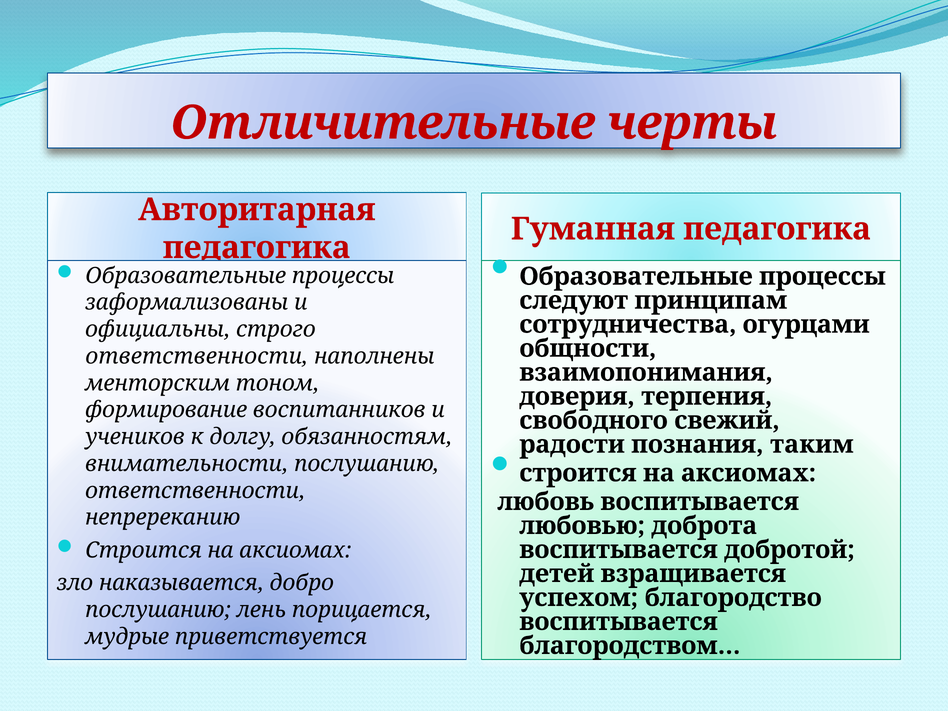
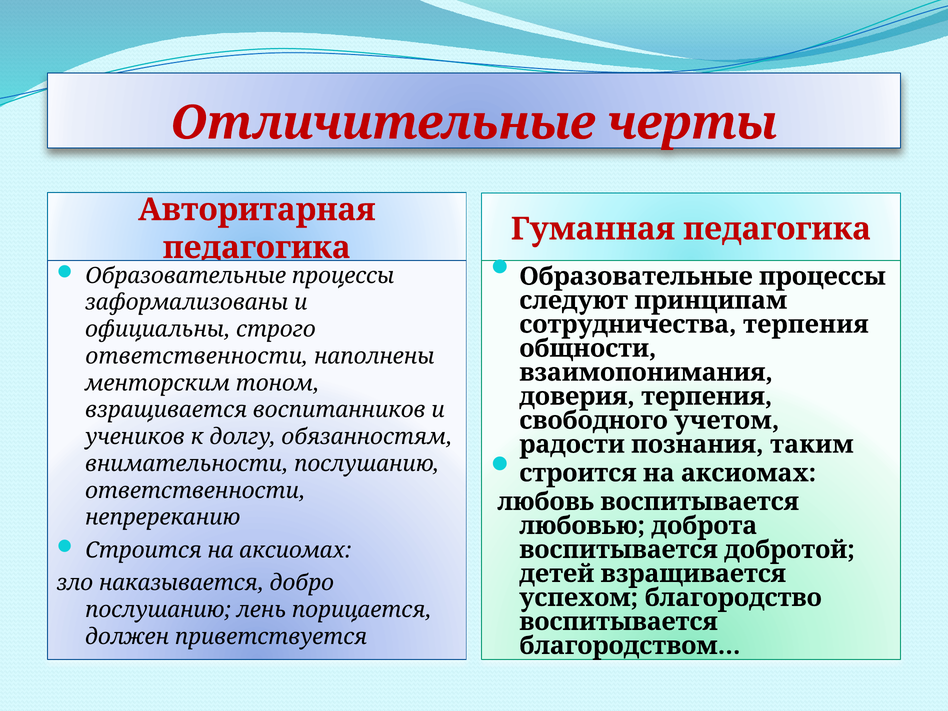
сотрудничества огурцами: огурцами -> терпения (806, 324)
формирование: формирование -> взращивается (166, 410)
свежий: свежий -> учетом (727, 420)
мудрые: мудрые -> должен (127, 637)
